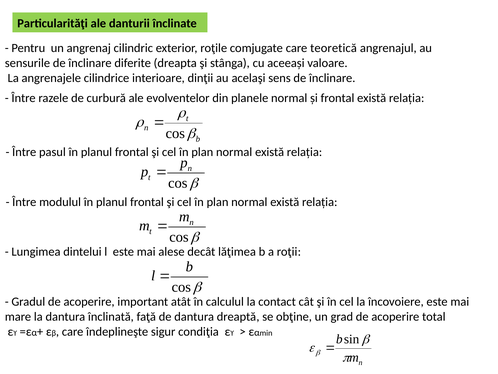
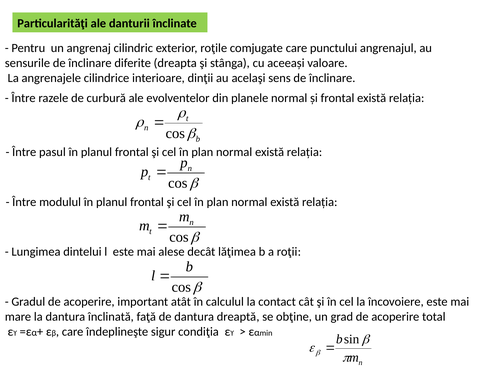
teoretică: teoretică -> punctului (334, 48)
